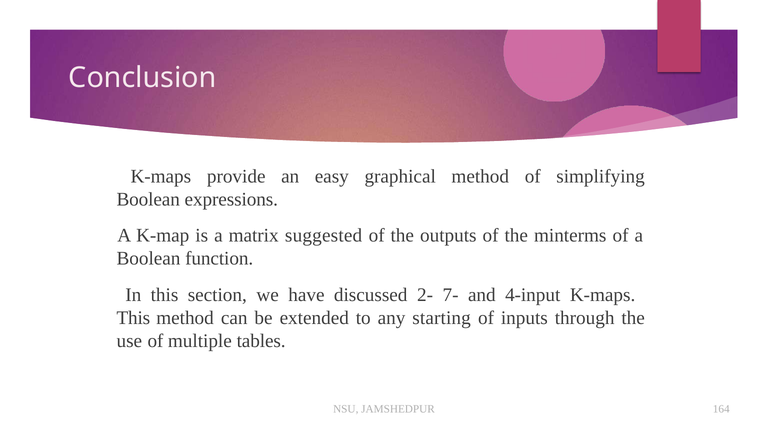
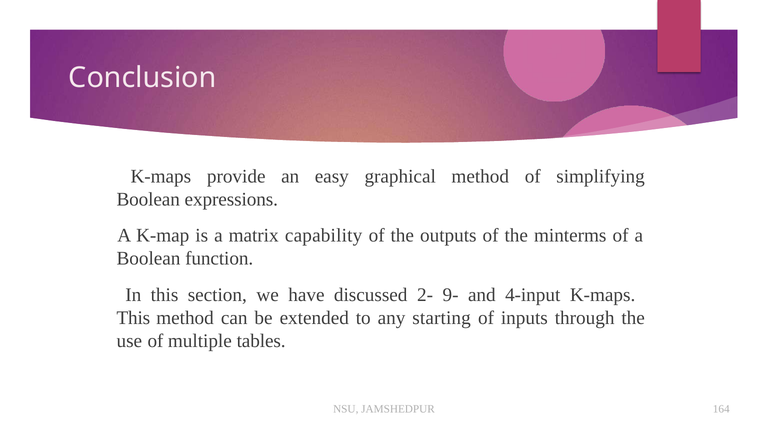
suggested: suggested -> capability (324, 236)
7-: 7- -> 9- (451, 295)
